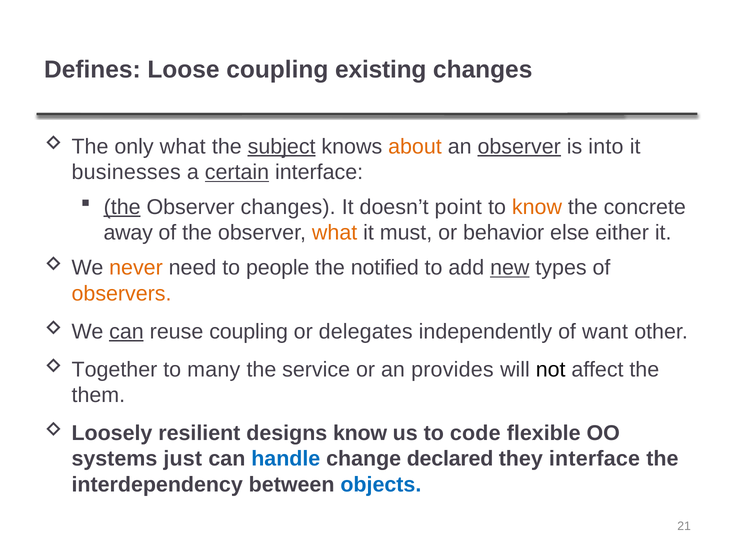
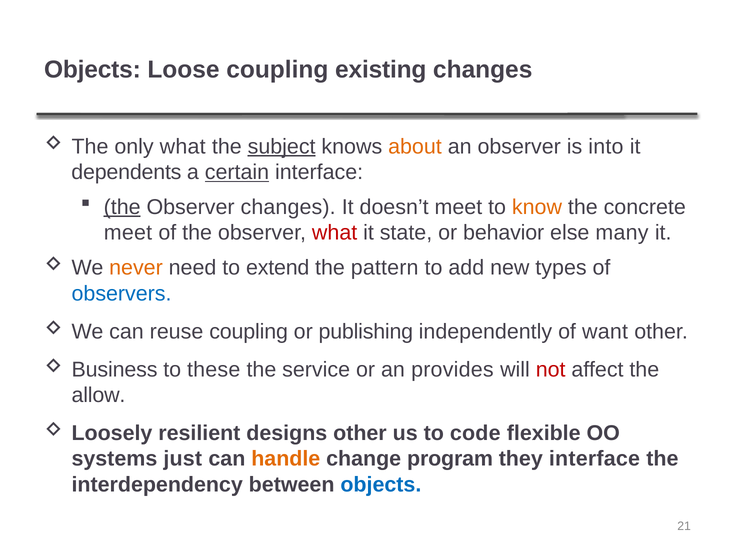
Defines: Defines -> Objects (92, 70)
observer underline: present -> none (519, 147)
businesses: businesses -> dependents (126, 172)
doesn’t point: point -> meet (458, 207)
away: away -> meet (128, 233)
what colour: orange -> red (335, 233)
must: must -> state (406, 233)
either: either -> many (622, 233)
people: people -> extend (278, 268)
notified: notified -> pattern (385, 268)
new underline: present -> none (510, 268)
observers colour: orange -> blue (122, 294)
can underline: present -> none (126, 332)
delegates: delegates -> publishing (366, 332)
Together: Together -> Business (115, 370)
many: many -> these (214, 370)
not colour: black -> red (551, 370)
them: them -> allow (98, 395)
designs know: know -> other (360, 433)
handle colour: blue -> orange (286, 459)
declared: declared -> program (450, 459)
